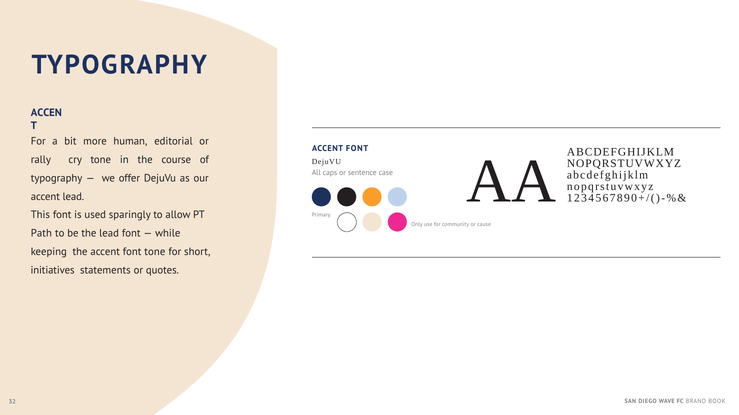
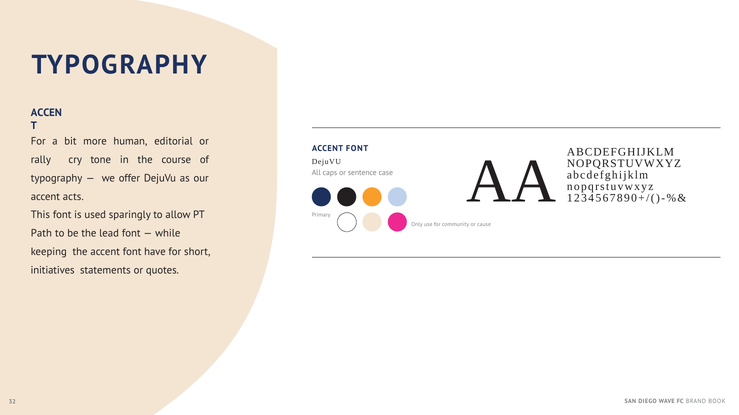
accent lead: lead -> acts (73, 197)
font tone: tone -> have (155, 252)
